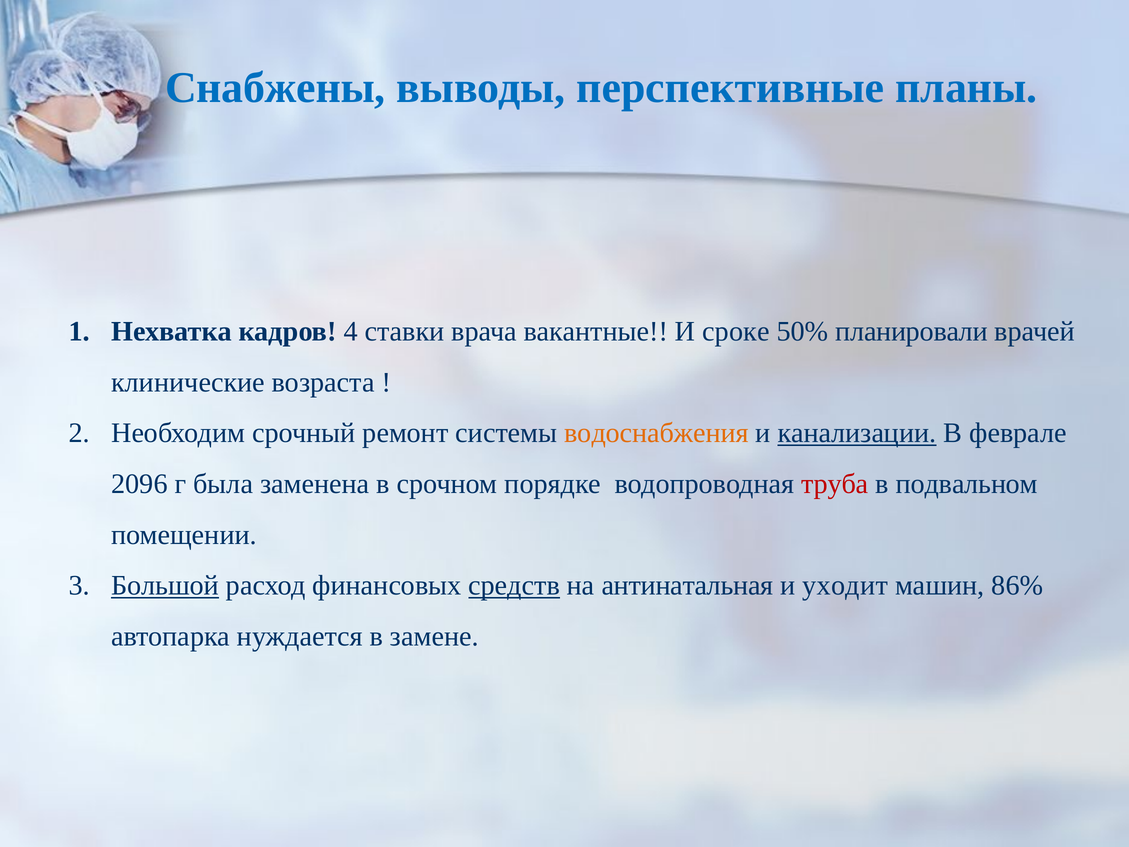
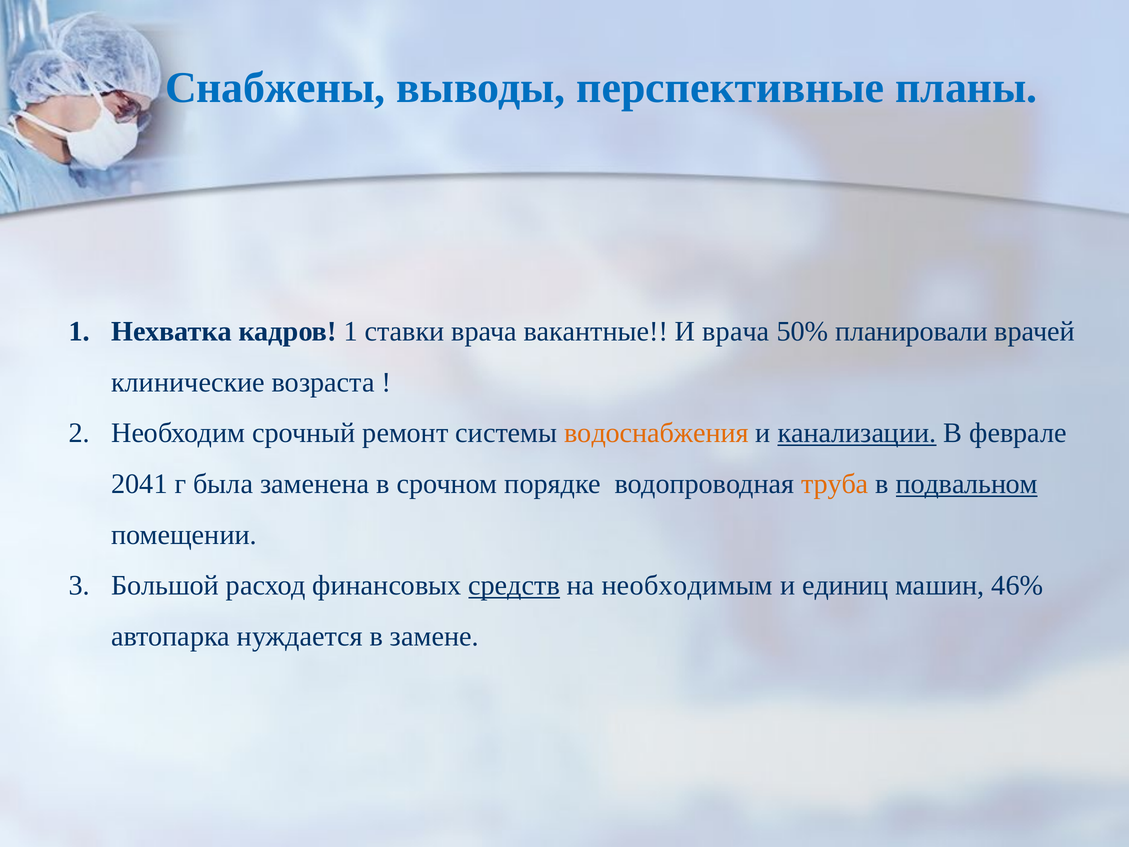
кадров 4: 4 -> 1 (351, 331)
И сроке: сроке -> врача (736, 331)
2096: 2096 -> 2041 (139, 484)
труба colour: red -> orange (835, 484)
подвальном underline: none -> present (967, 484)
Большой underline: present -> none (165, 585)
антинатальная: антинатальная -> необходимым (687, 585)
уходит: уходит -> единиц (845, 585)
86%: 86% -> 46% (1017, 585)
